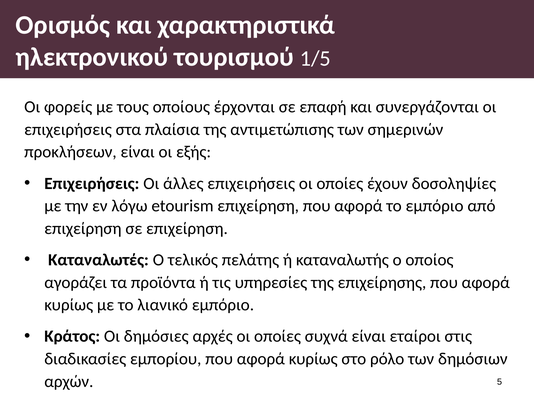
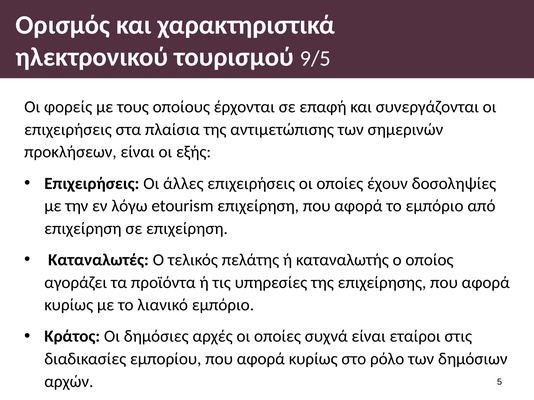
1/5: 1/5 -> 9/5 (315, 58)
